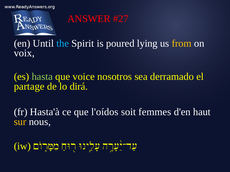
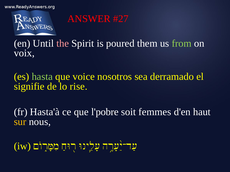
the colour: light blue -> pink (63, 43)
lying: lying -> them (147, 43)
from colour: yellow -> light green (182, 43)
partage: partage -> signifie (29, 87)
dirá: dirá -> rise (79, 87)
l'oídos: l'oídos -> l'pobre (105, 112)
